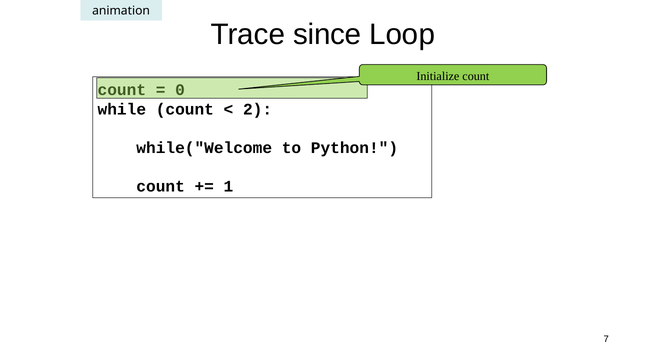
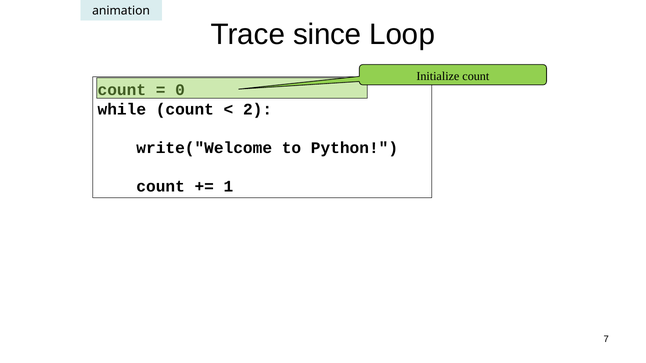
while("Welcome: while("Welcome -> write("Welcome (204, 148)
